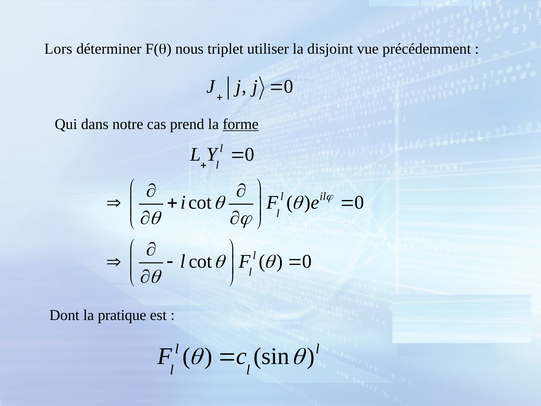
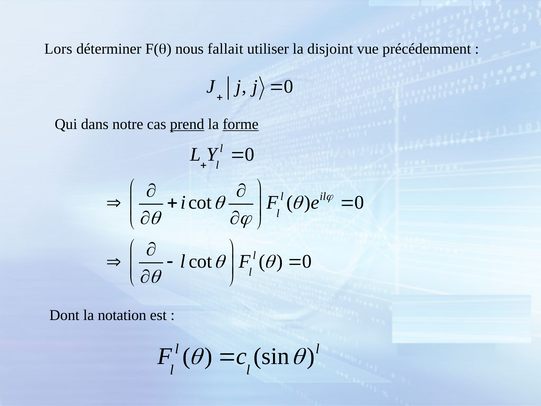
triplet: triplet -> fallait (225, 49)
prend underline: none -> present (187, 124)
pratique: pratique -> notation (122, 315)
